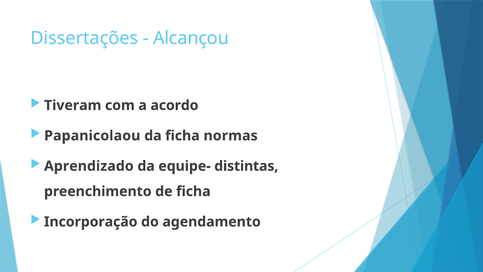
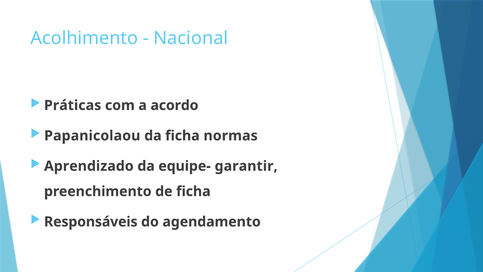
Dissertações: Dissertações -> Acolhimento (84, 38)
Alcançou: Alcançou -> Nacional (191, 38)
Tiveram: Tiveram -> Práticas (73, 105)
distintas: distintas -> garantir (246, 166)
Incorporação: Incorporação -> Responsáveis (91, 222)
